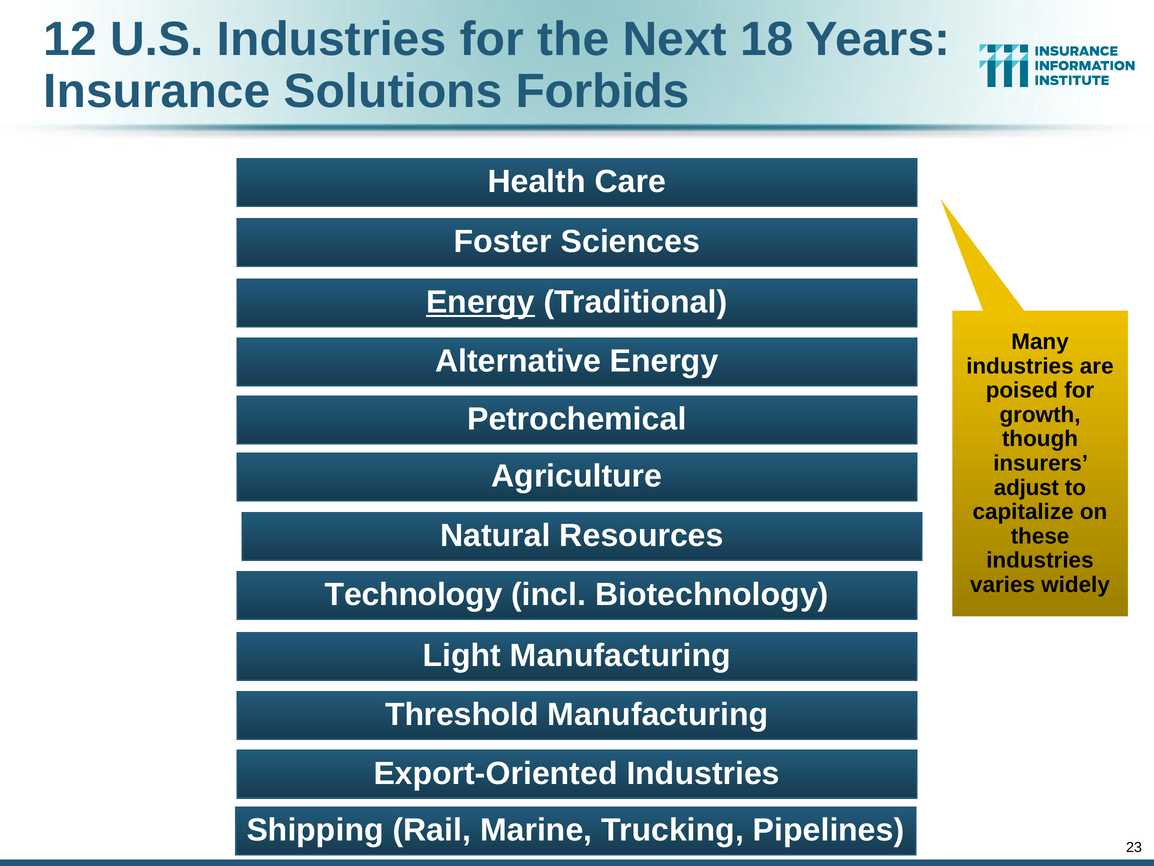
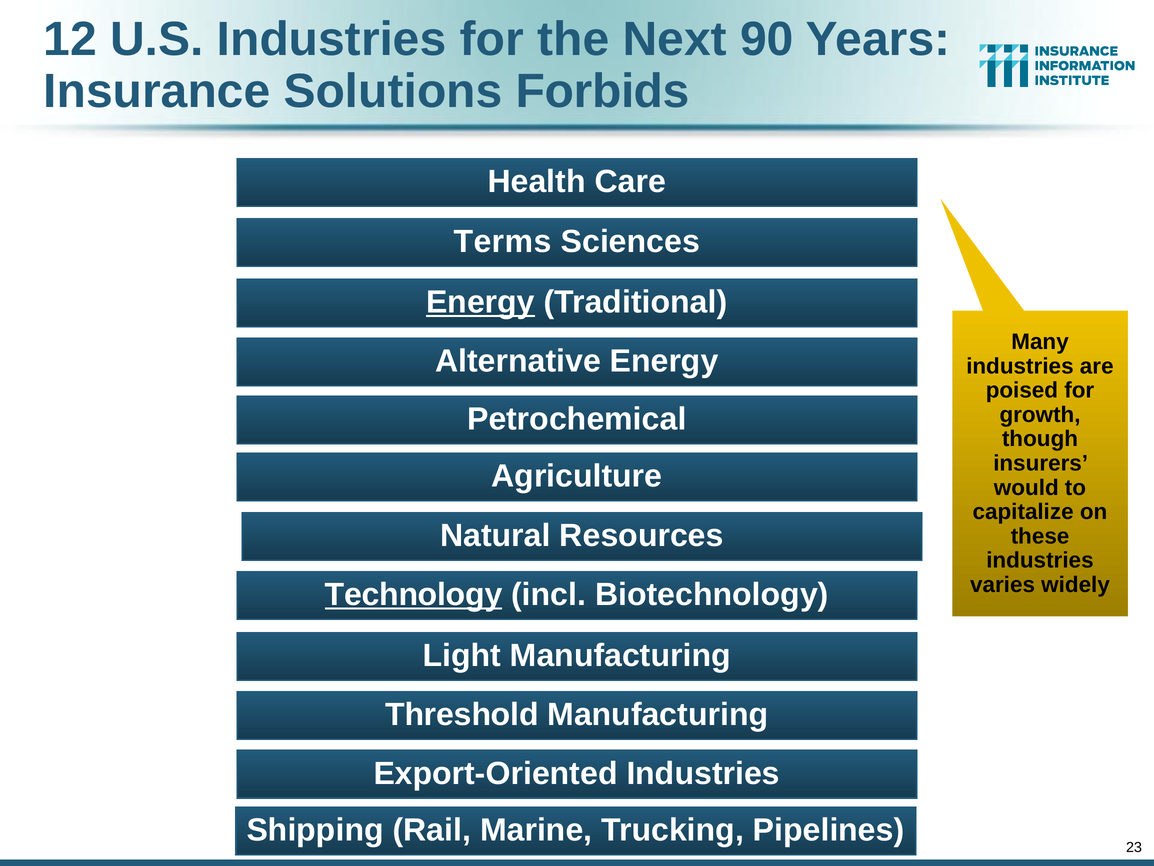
18: 18 -> 90 (767, 39)
Foster: Foster -> Terms (503, 241)
adjust: adjust -> would (1026, 487)
Technology underline: none -> present (414, 594)
